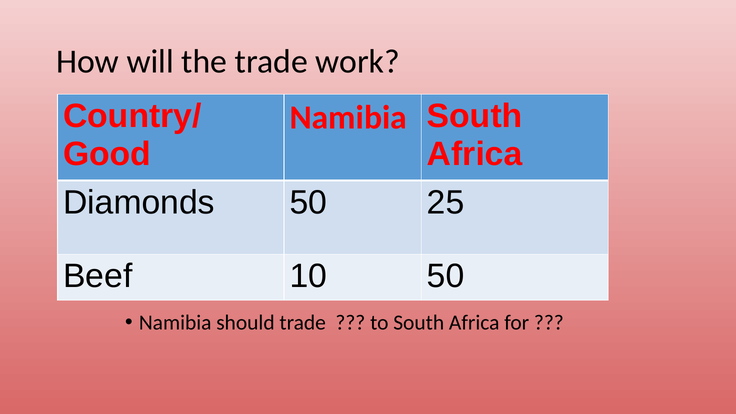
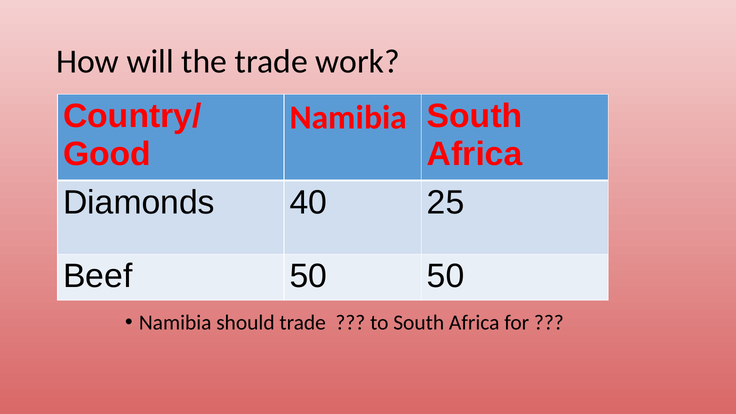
Diamonds 50: 50 -> 40 (308, 203)
Beef 10: 10 -> 50 (308, 276)
